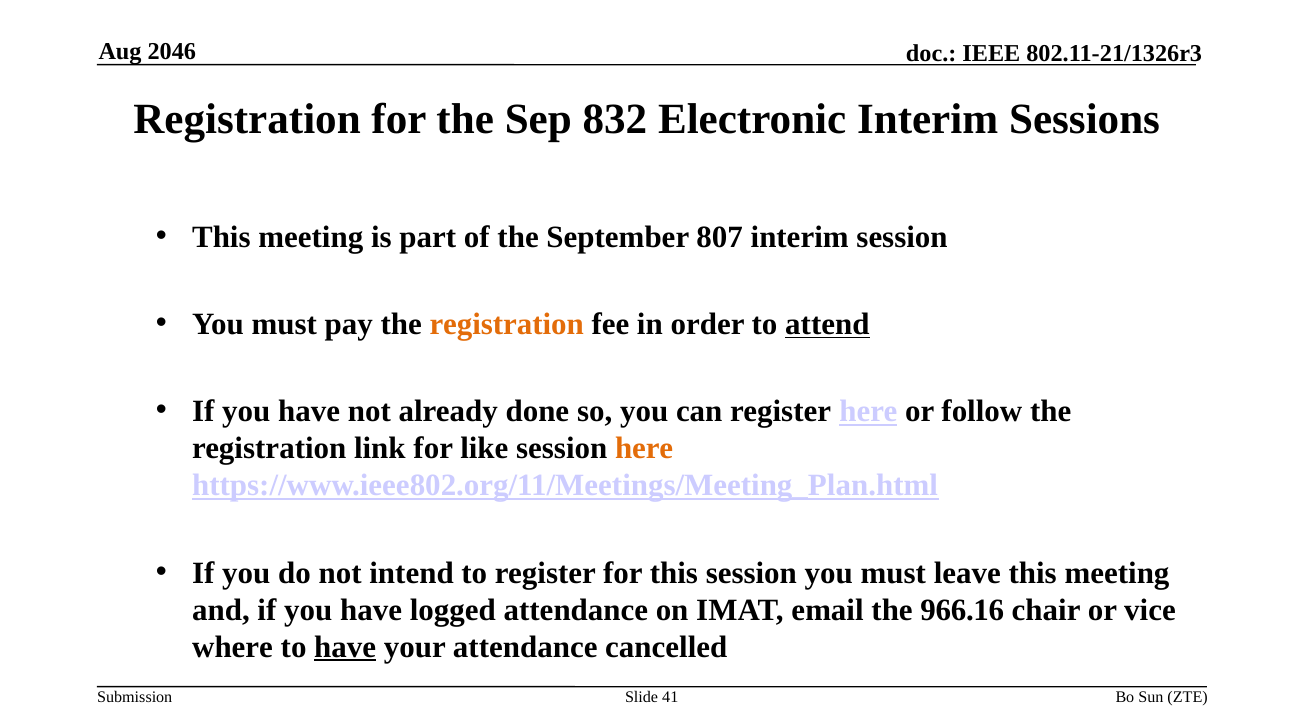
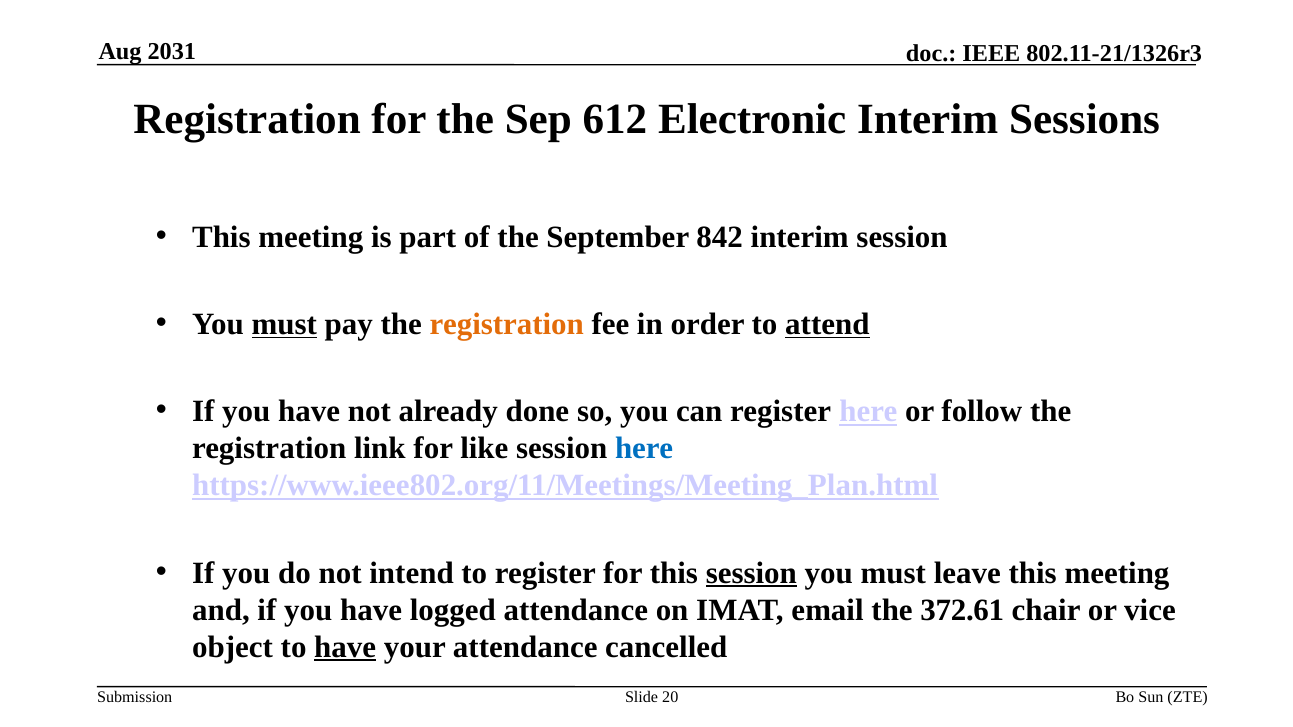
2046: 2046 -> 2031 (172, 51)
832: 832 -> 612 (615, 120)
807: 807 -> 842 (720, 237)
must underline: none -> present (284, 324)
here colour: orange -> blue (644, 449)
session underline: none -> present (751, 573)
966.16: 966.16 -> 372.61 (962, 610)
where: where -> object (233, 647)
41: 41 -> 20 (670, 698)
